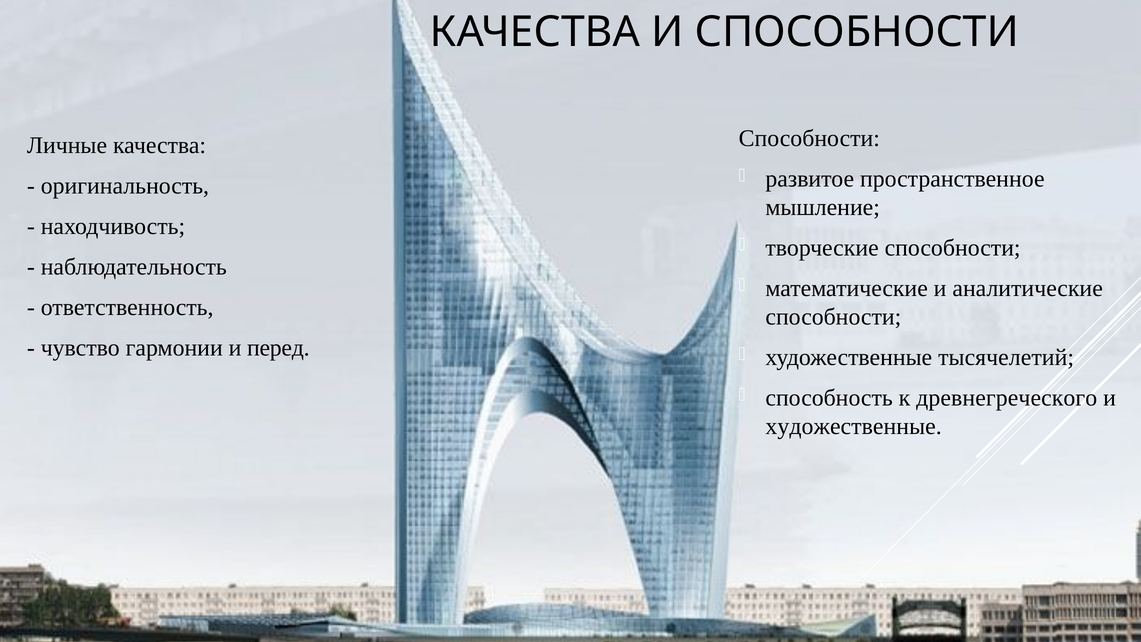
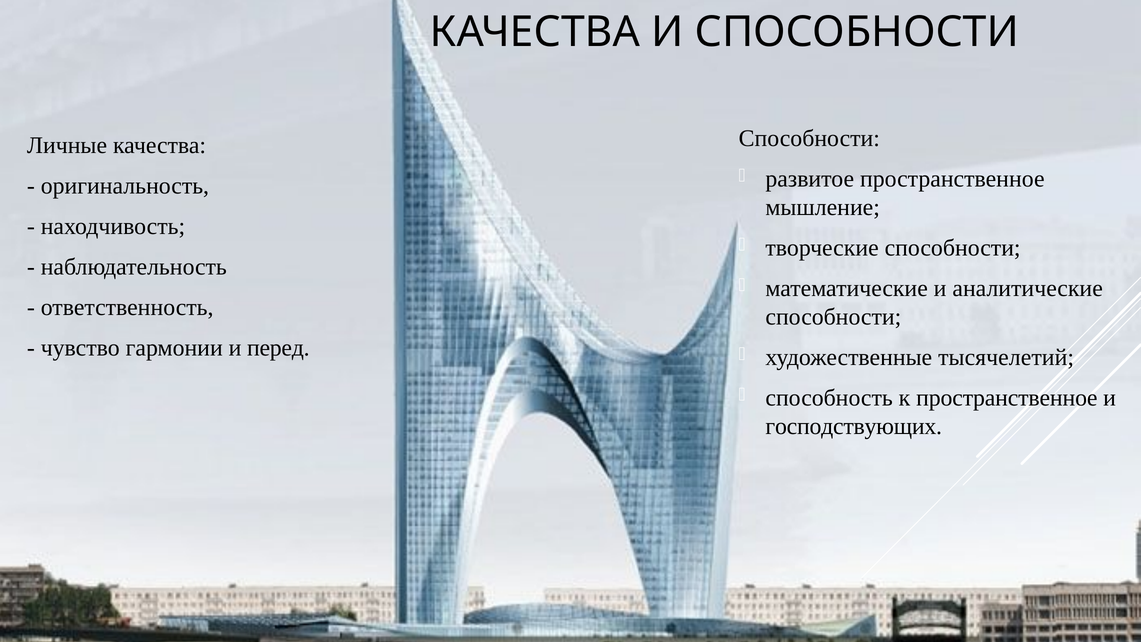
к древнегреческого: древнегреческого -> пространственное (1007, 398)
художественные: художественные -> господствующих (854, 426)
